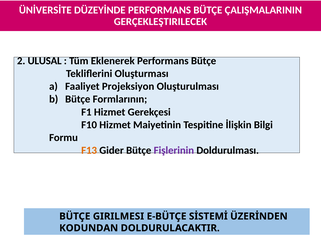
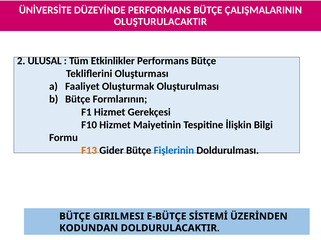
GERÇEKLEŞTIRILECEK: GERÇEKLEŞTIRILECEK -> OLUŞTURULACAKTIR (160, 22)
Eklenerek: Eklenerek -> Etkinlikler (113, 61)
Projeksiyon: Projeksiyon -> Oluşturmak (128, 87)
Fişlerinin colour: purple -> blue (174, 151)
